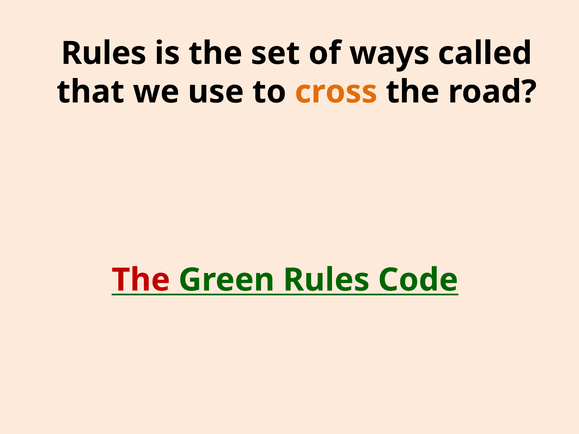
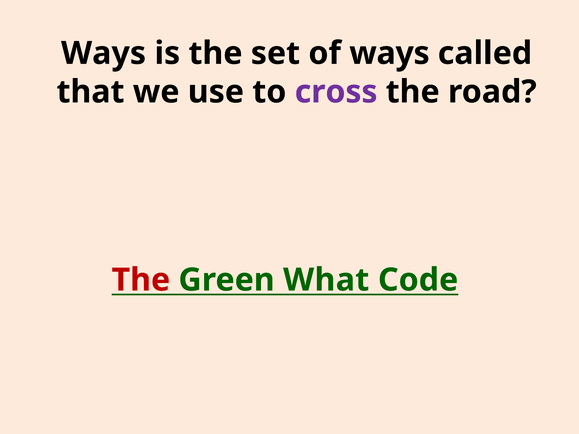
Rules: Rules -> Ways (104, 53)
cross colour: orange -> purple (336, 92)
Green Rules: Rules -> What (326, 280)
